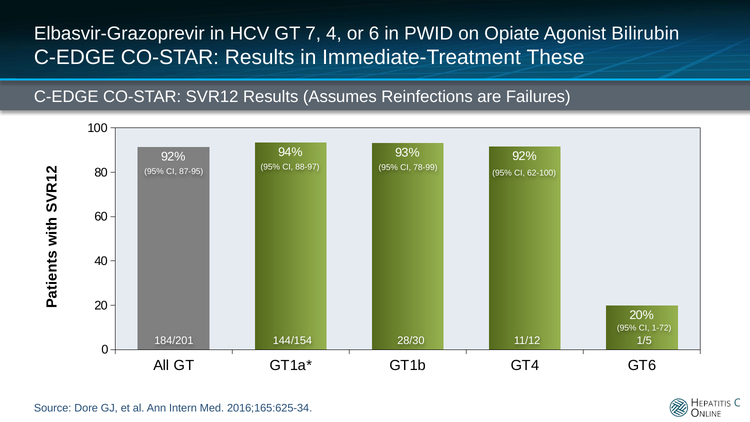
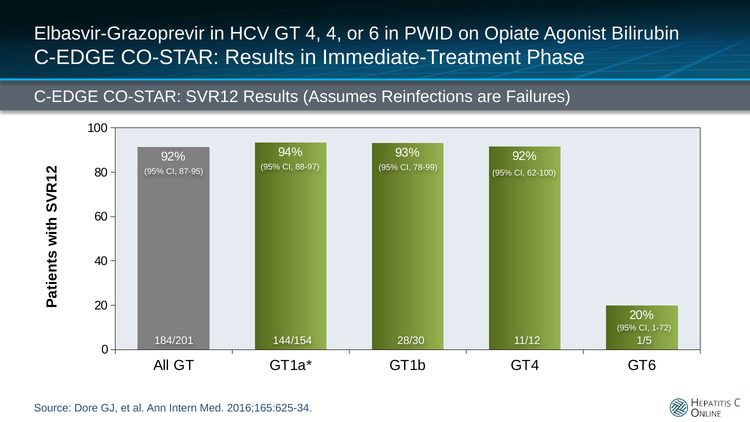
GT 7: 7 -> 4 (313, 33)
These: These -> Phase (556, 57)
